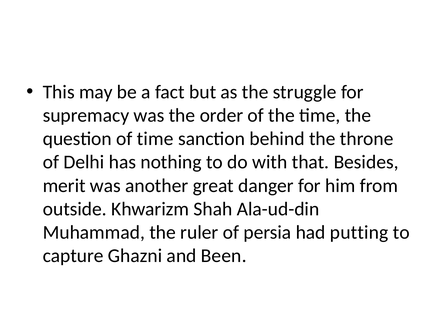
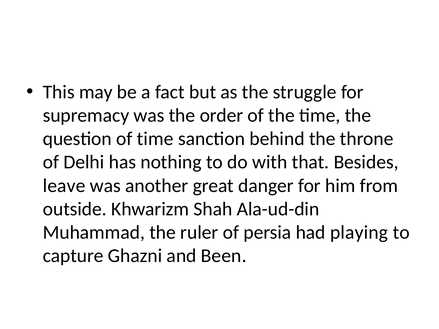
merit: merit -> leave (64, 186)
putting: putting -> playing (359, 233)
